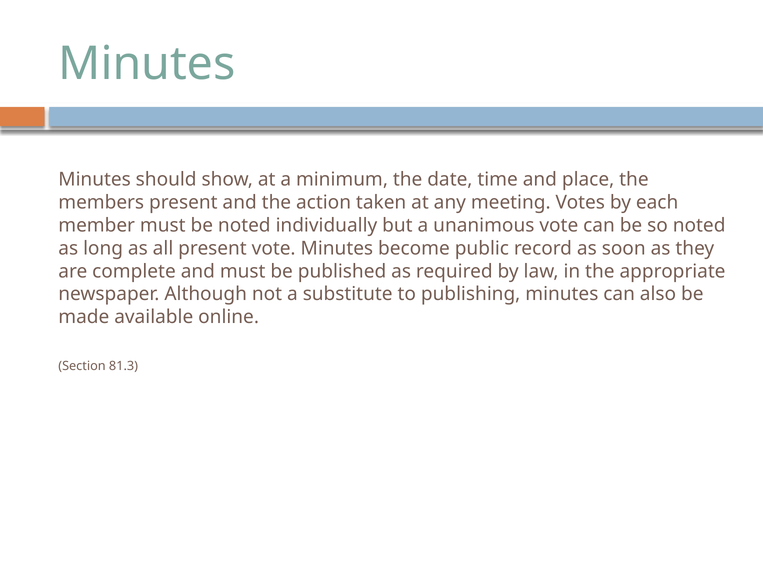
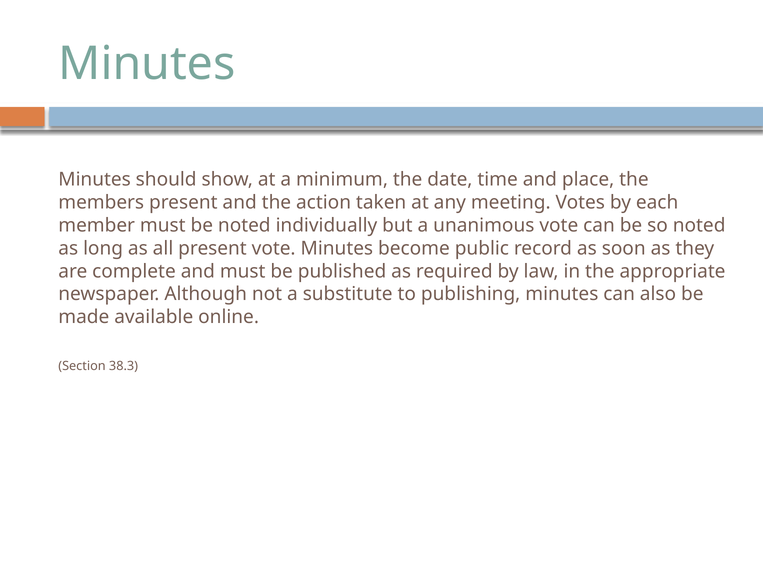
81.3: 81.3 -> 38.3 (123, 366)
